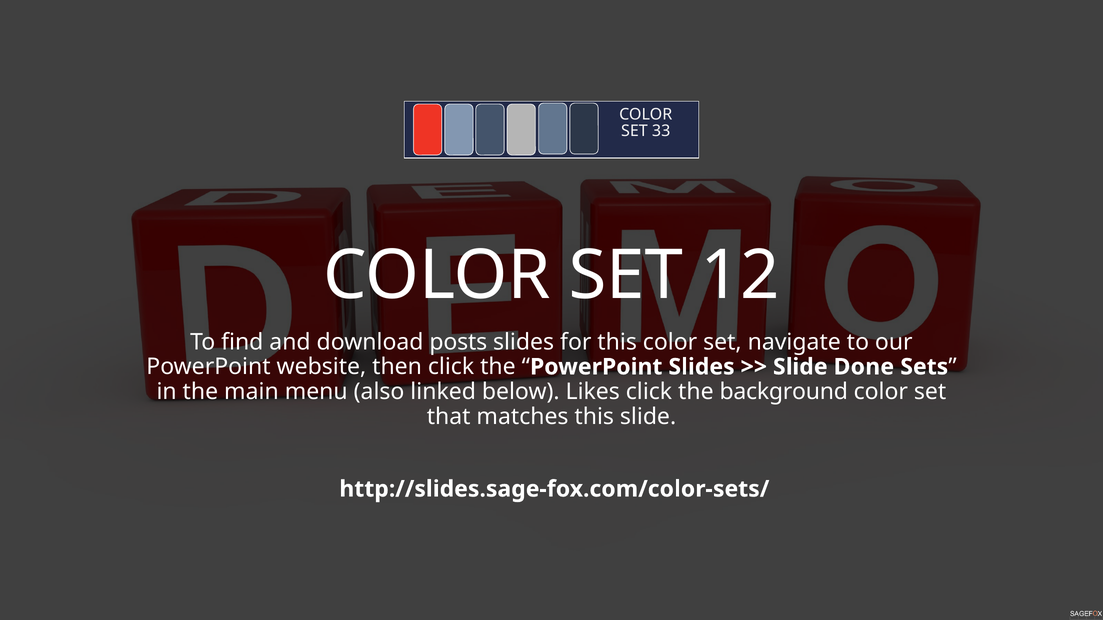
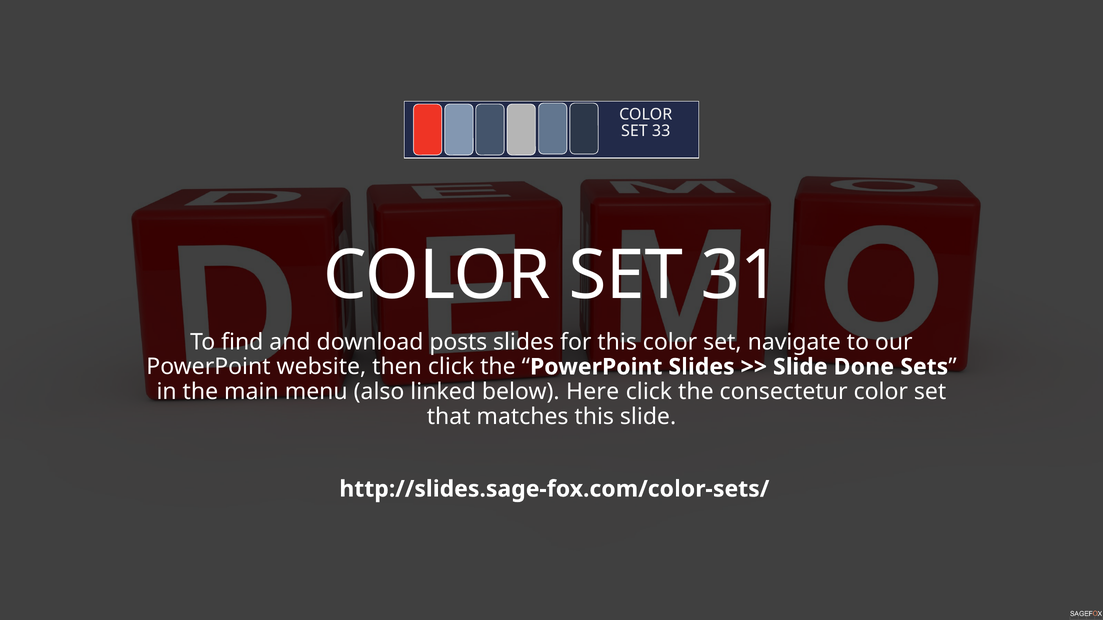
12: 12 -> 31 (740, 276)
Likes: Likes -> Here (593, 392)
background: background -> consectetur (784, 392)
